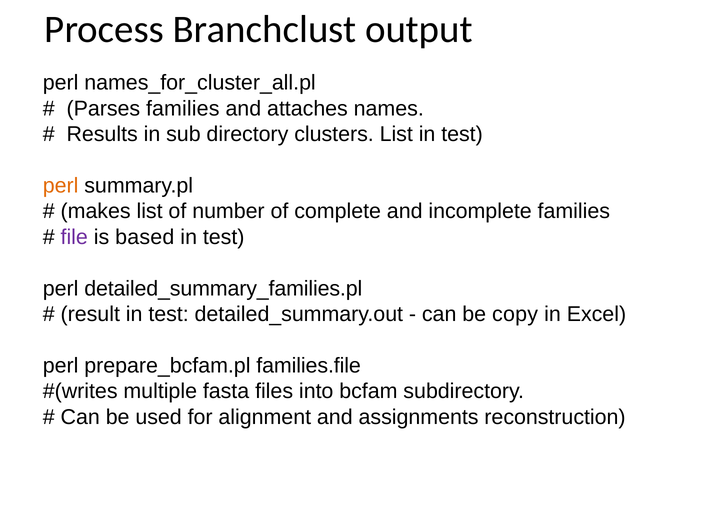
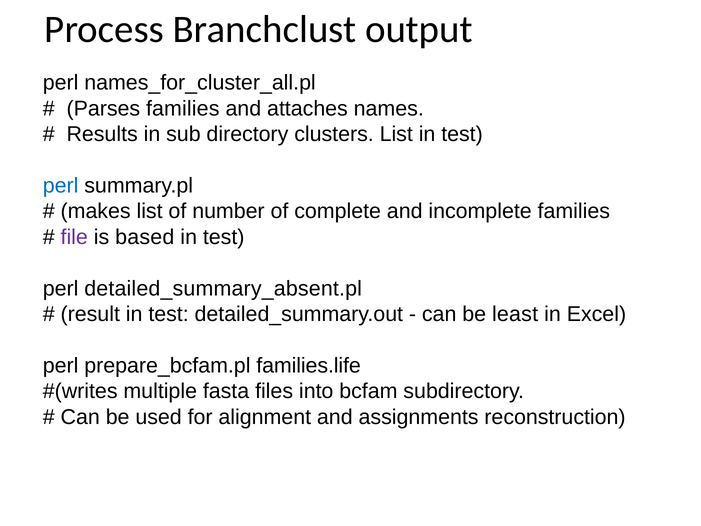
perl colour: orange -> blue (61, 186)
detailed_summary_families.pl: detailed_summary_families.pl -> detailed_summary_absent.pl (223, 288)
copy: copy -> least (515, 314)
families.file: families.file -> families.life (309, 365)
